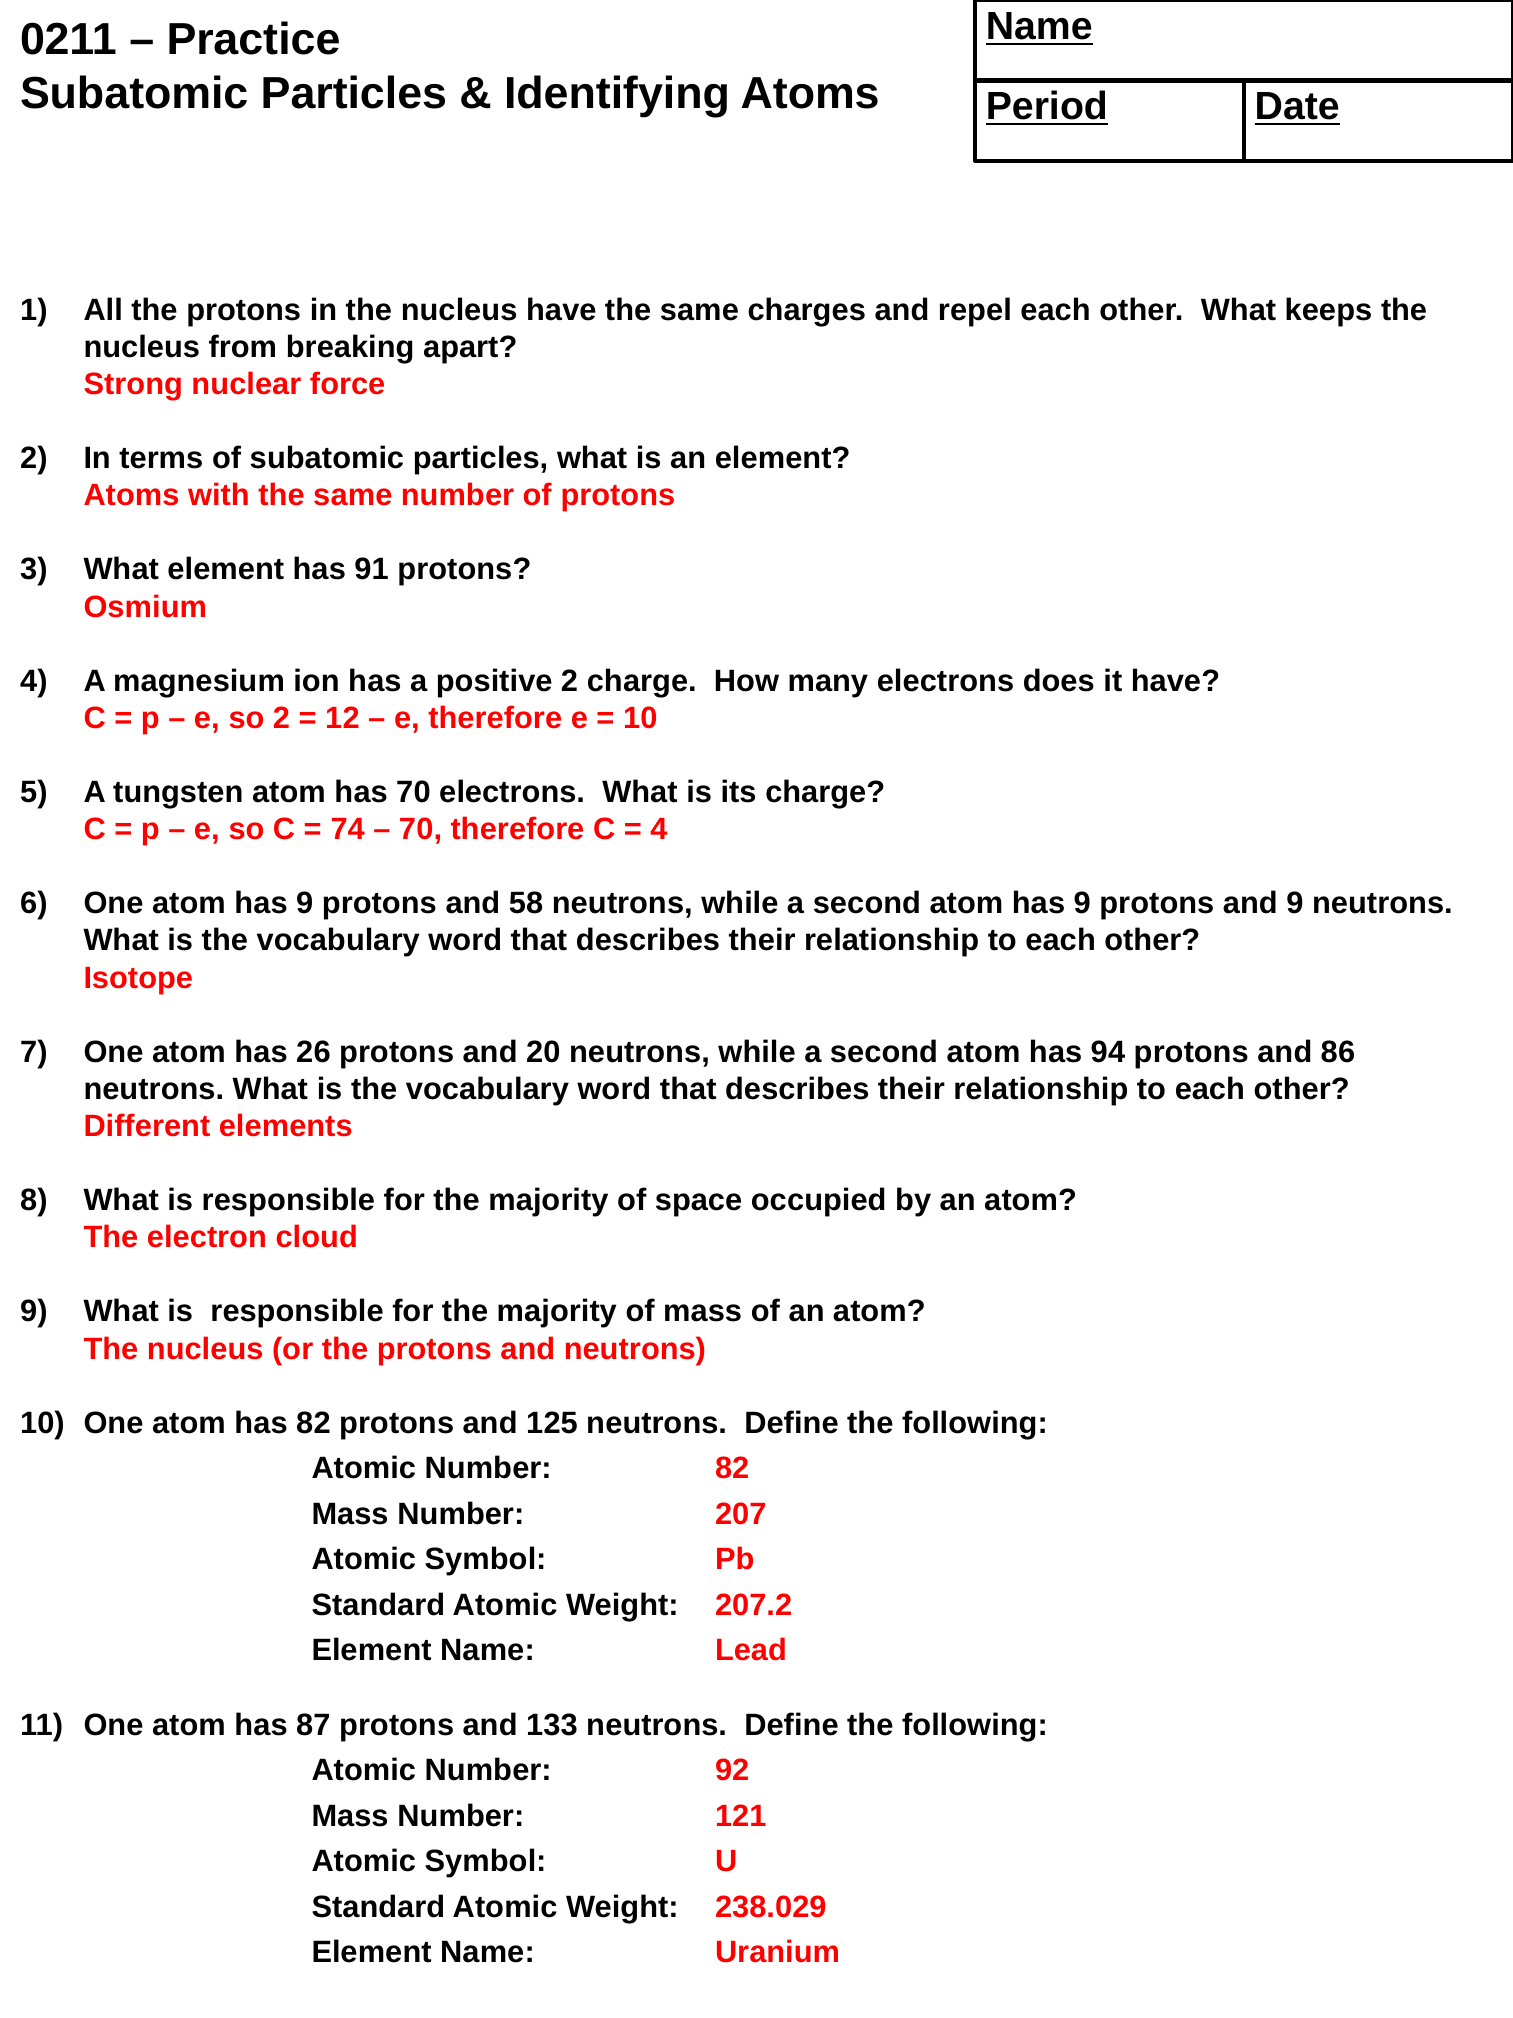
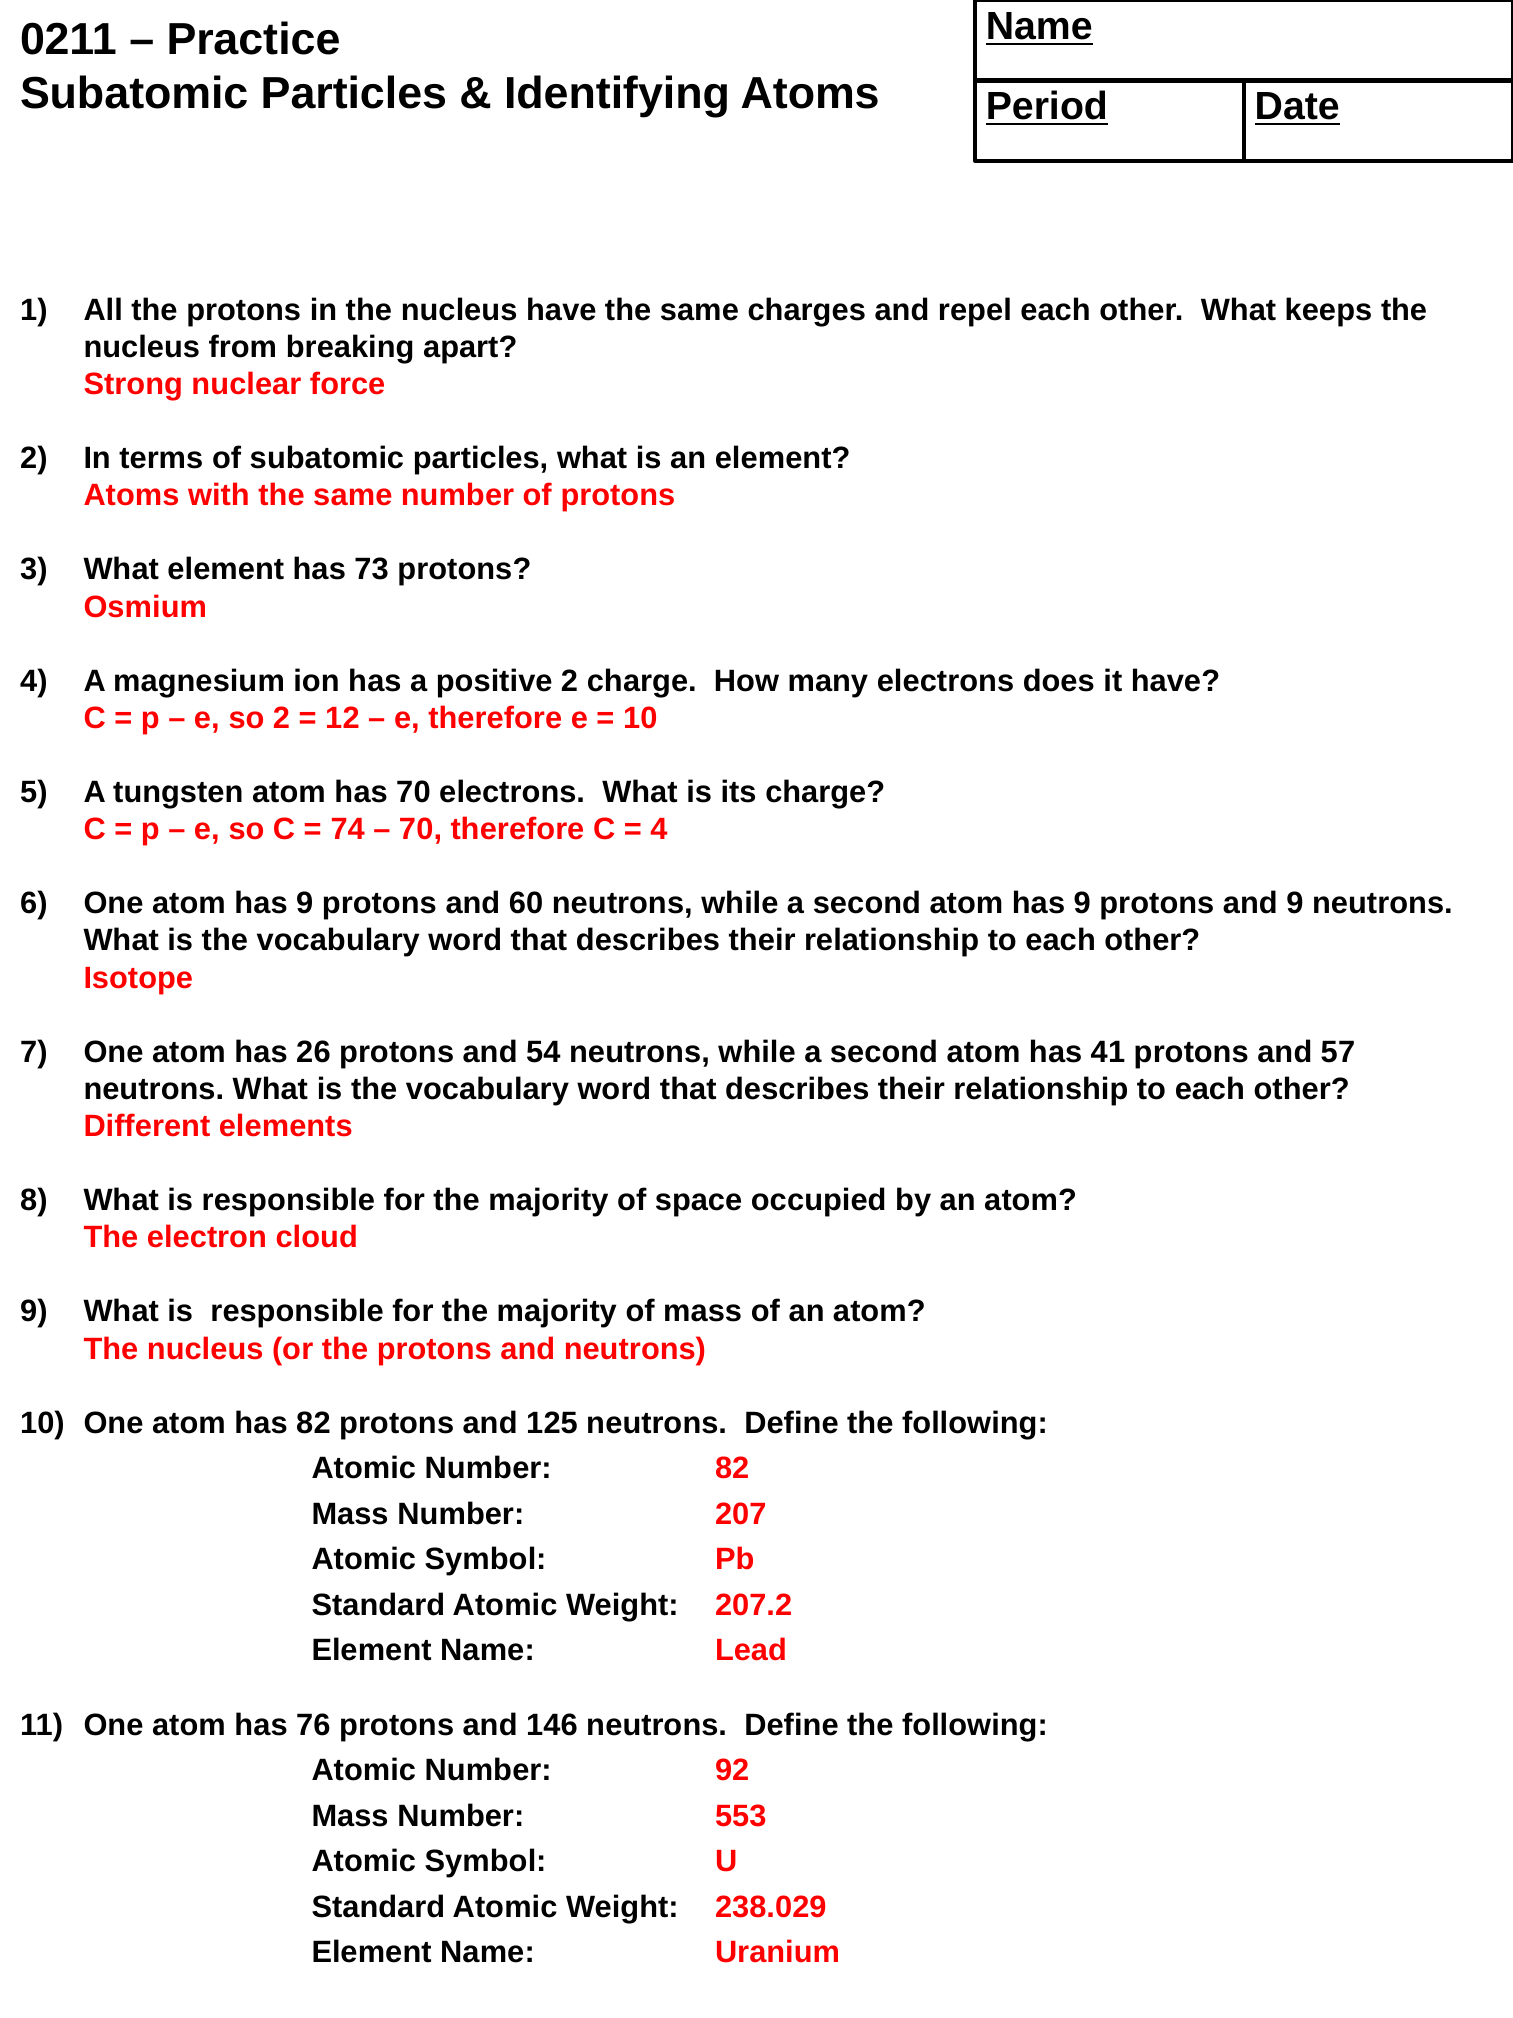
91: 91 -> 73 (372, 570)
58: 58 -> 60 (526, 903)
20: 20 -> 54 (543, 1052)
94: 94 -> 41 (1108, 1052)
86: 86 -> 57 (1338, 1052)
87: 87 -> 76 (313, 1724)
133: 133 -> 146 (552, 1724)
121: 121 -> 553 (741, 1815)
